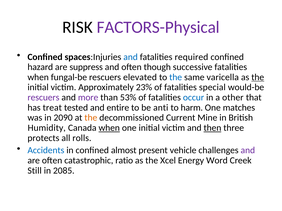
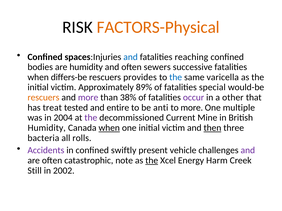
FACTORS-Physical colour: purple -> orange (158, 27)
required: required -> reaching (191, 57)
hazard: hazard -> bodies (40, 67)
are suppress: suppress -> humidity (86, 67)
though: though -> sewers (157, 67)
fungal-be: fungal-be -> differs-be (69, 77)
elevated: elevated -> provides (140, 77)
the underline: present -> none (258, 77)
23%: 23% -> 89% (144, 88)
rescuers colour: purple -> orange (43, 98)
53%: 53% -> 38% (128, 98)
occur colour: blue -> purple (194, 98)
to harm: harm -> more (192, 108)
matches: matches -> multiple (239, 108)
2090: 2090 -> 2004 (63, 118)
the colour: orange -> purple (91, 118)
protects: protects -> bacteria (43, 138)
Accidents colour: blue -> purple (46, 151)
almost: almost -> swiftly (124, 151)
ratio: ratio -> note (124, 161)
the underline: none -> present (152, 161)
Word: Word -> Harm (217, 161)
2085: 2085 -> 2002 (64, 171)
